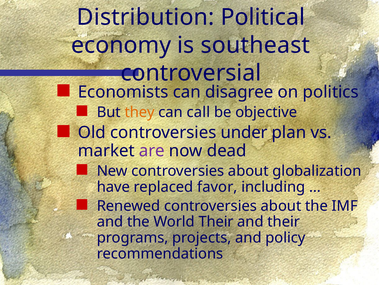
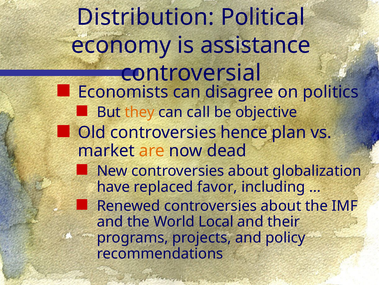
southeast: southeast -> assistance (256, 45)
under: under -> hence (244, 132)
are colour: purple -> orange (152, 151)
World Their: Their -> Local (216, 221)
